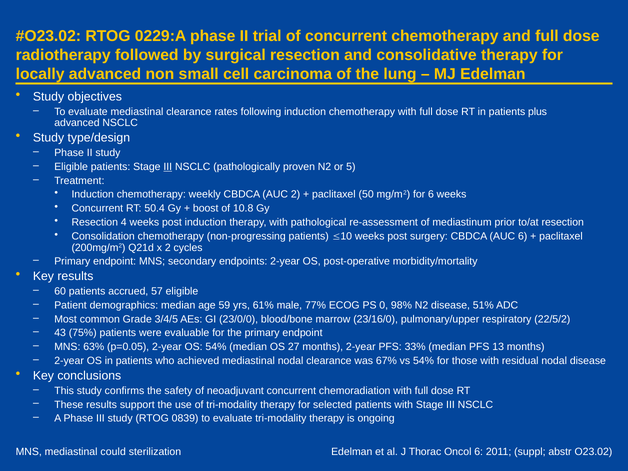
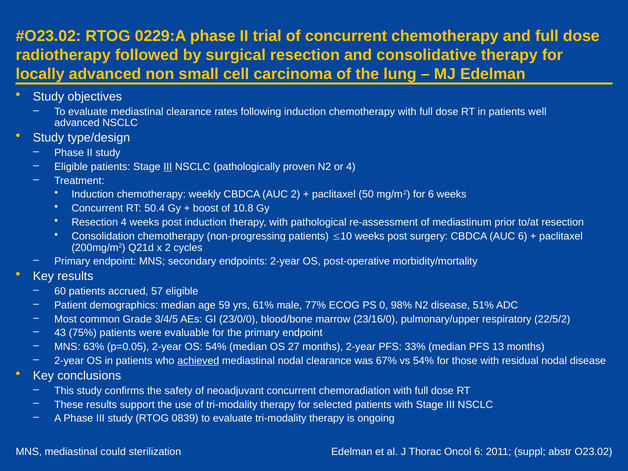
plus: plus -> well (537, 112)
or 5: 5 -> 4 (351, 167)
achieved underline: none -> present (198, 361)
